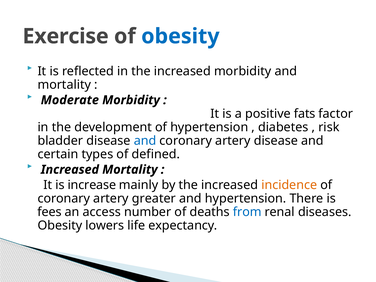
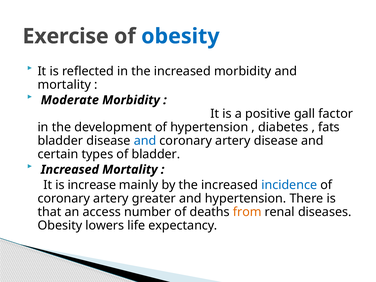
fats: fats -> gall (305, 114)
risk: risk -> fats (329, 127)
of defined: defined -> bladder (156, 154)
incidence colour: orange -> blue (289, 185)
fees: fees -> that (49, 212)
from colour: blue -> orange (247, 212)
